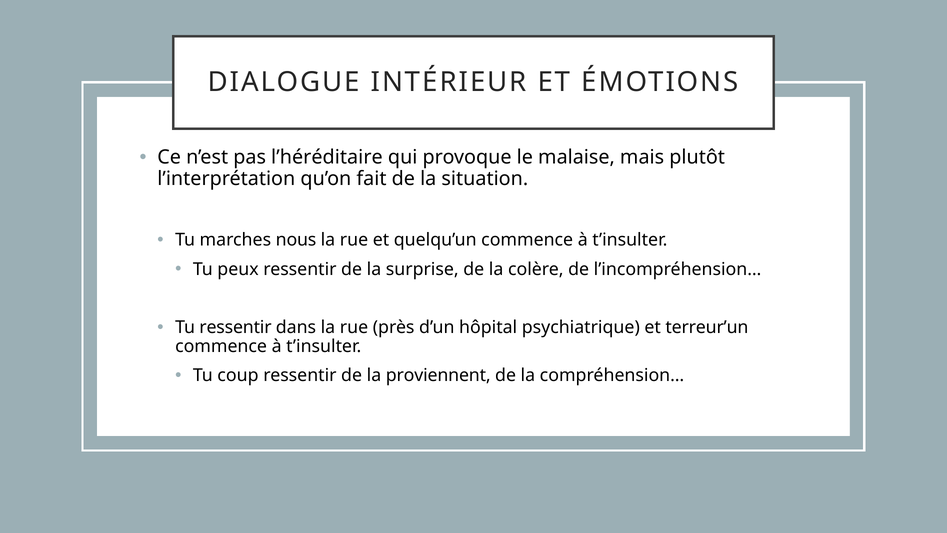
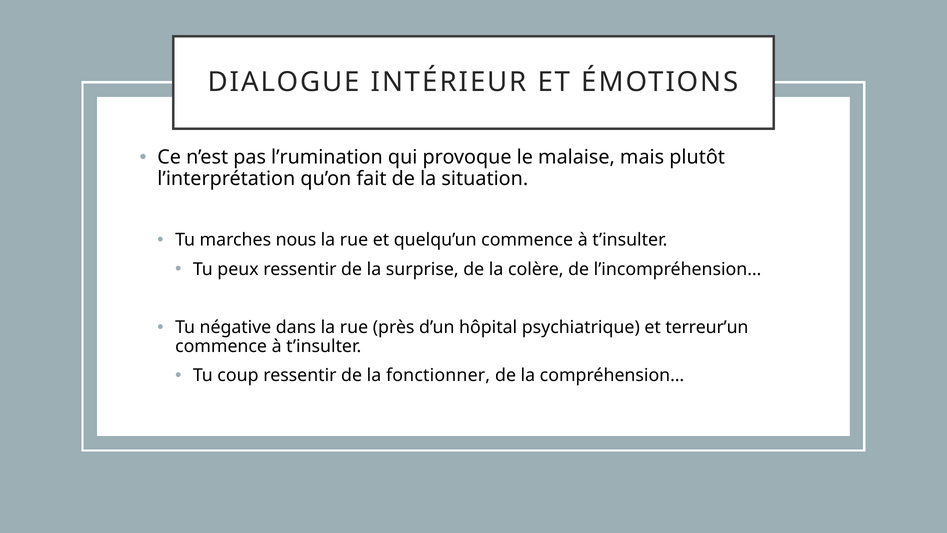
l’héréditaire: l’héréditaire -> l’rumination (327, 157)
Tu ressentir: ressentir -> négative (235, 327)
proviennent: proviennent -> fonctionner (438, 375)
